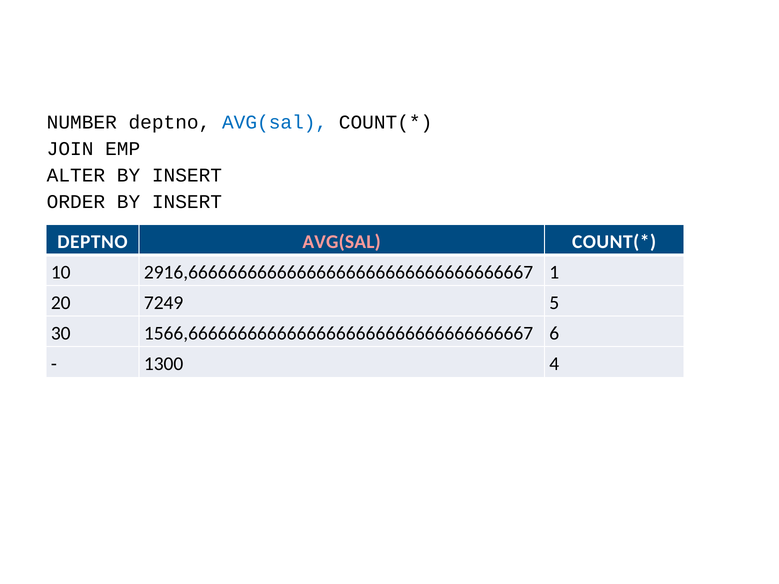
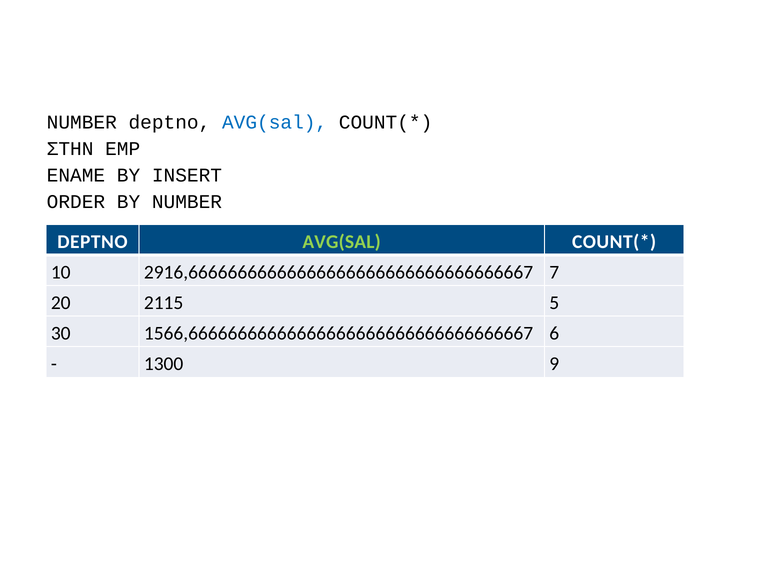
JOIN: JOIN -> ΣΤΗΝ (70, 149)
ALTER: ALTER -> ENAME (76, 175)
ORDER BY INSERT: INSERT -> NUMBER (187, 202)
AVG(SAL colour: pink -> light green (342, 242)
1: 1 -> 7 (554, 272)
7249: 7249 -> 2115 (164, 303)
4: 4 -> 9 (554, 364)
